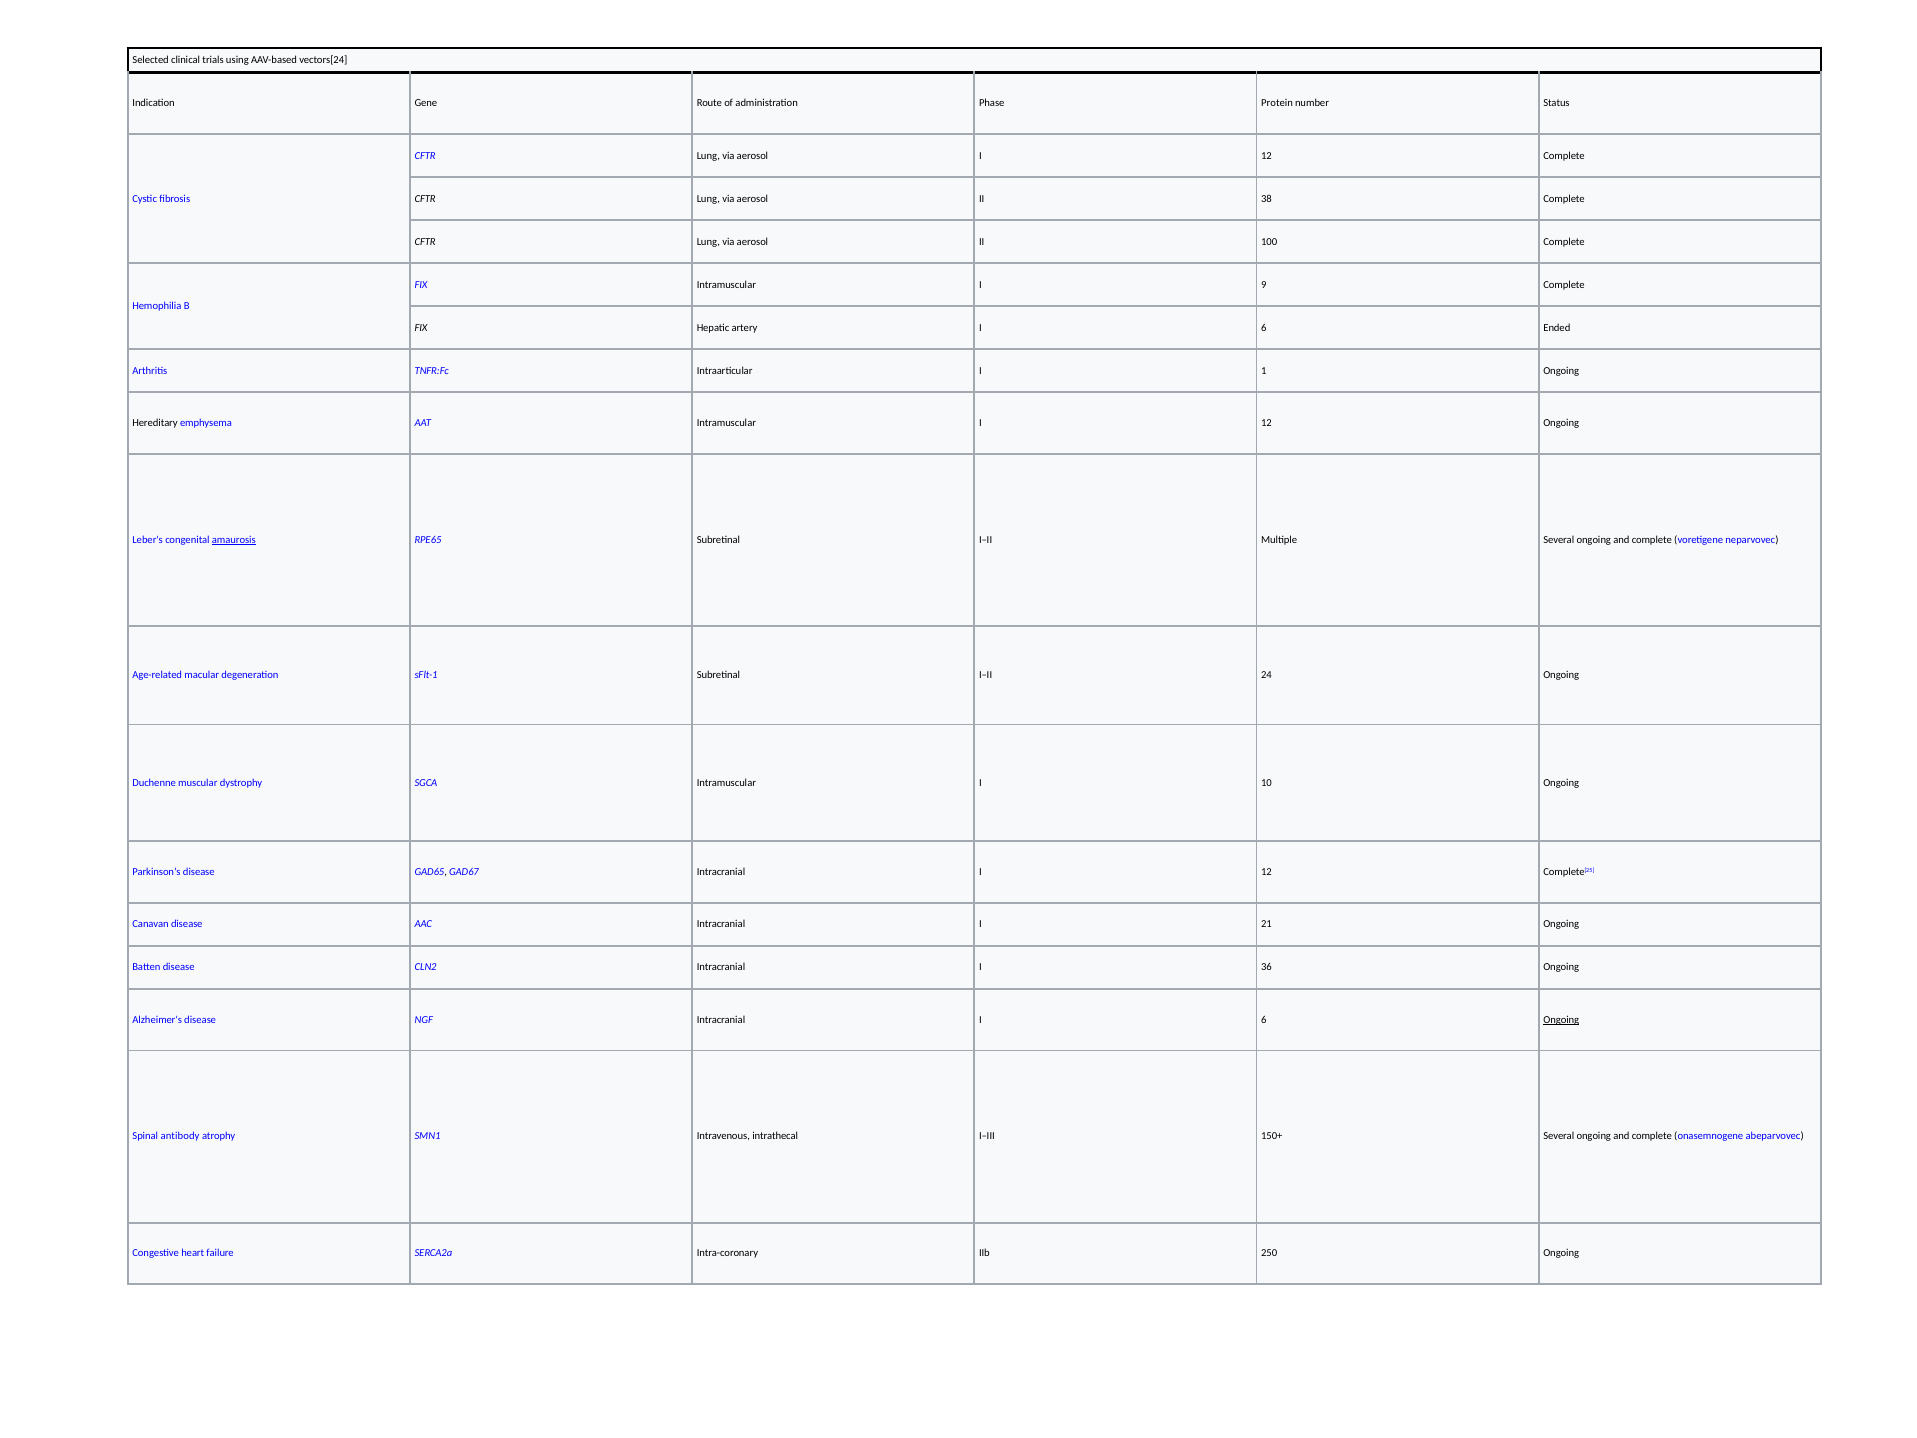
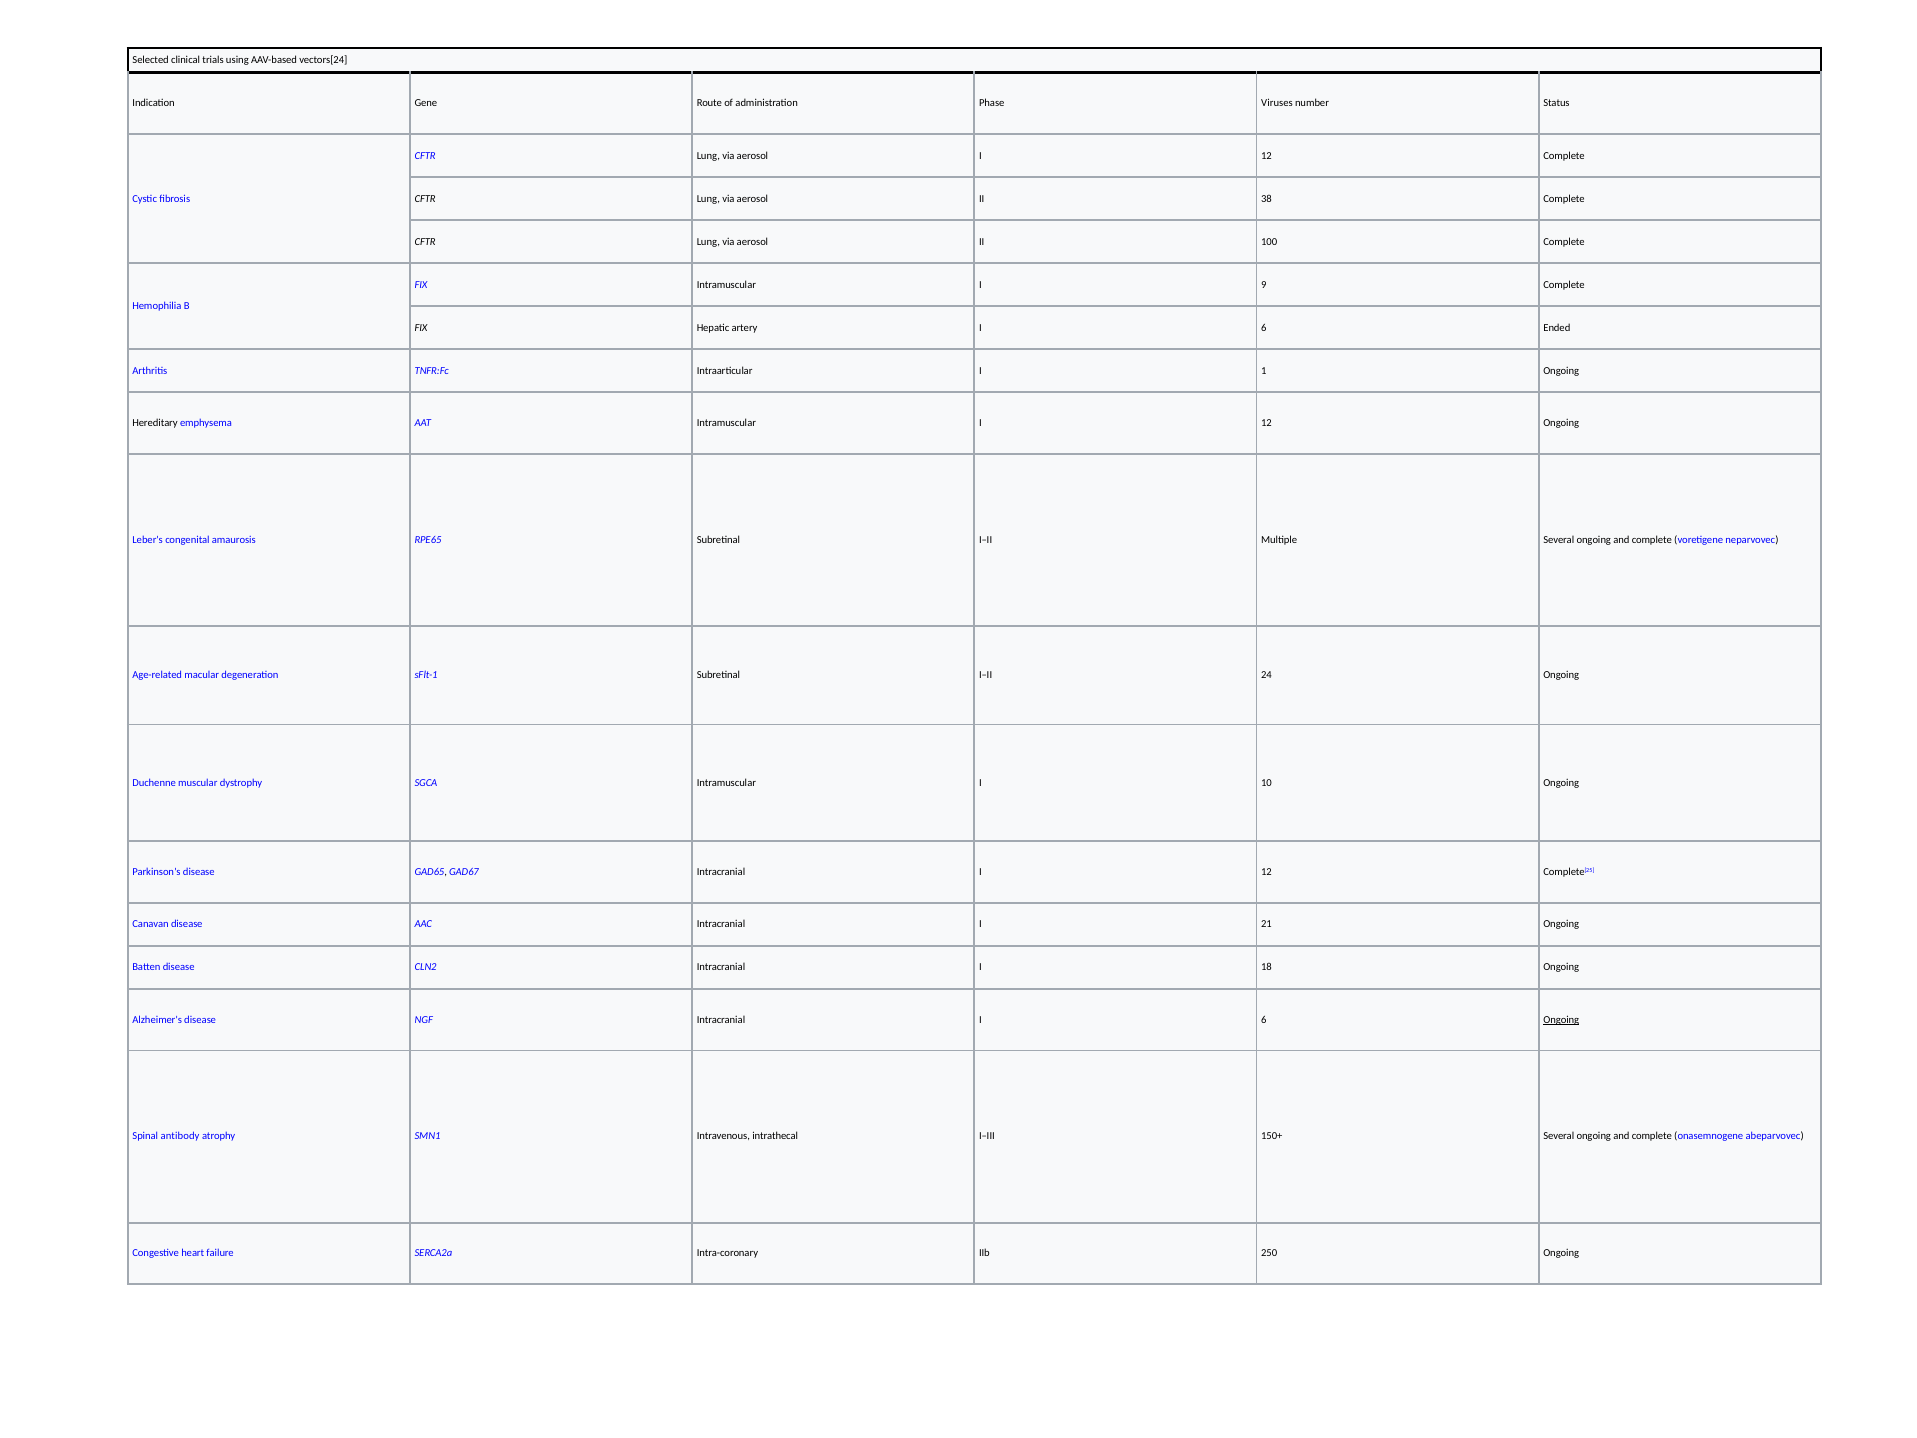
Protein: Protein -> Viruses (1277, 103)
amaurosis underline: present -> none (234, 540)
36: 36 -> 18 (1267, 967)
